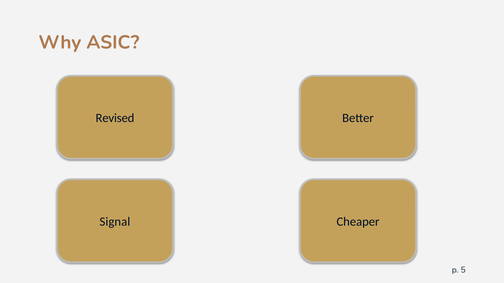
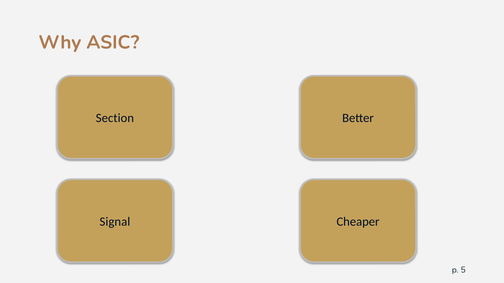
Revised: Revised -> Section (115, 118)
